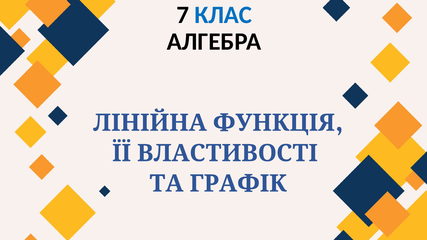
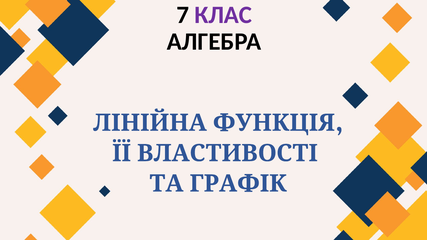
КЛАС colour: blue -> purple (223, 15)
